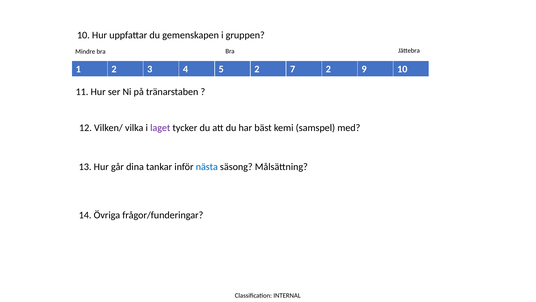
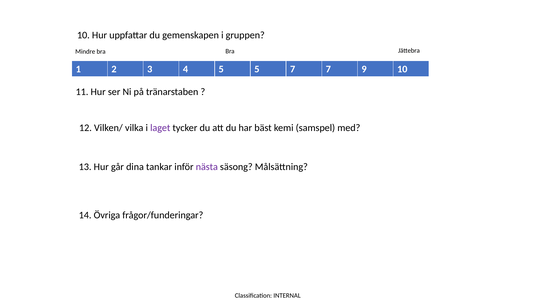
5 2: 2 -> 5 (257, 69)
7 2: 2 -> 7 (328, 69)
nästa colour: blue -> purple (207, 167)
